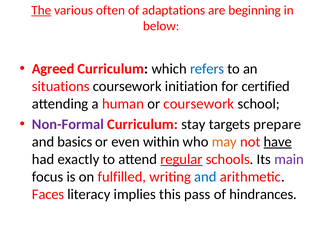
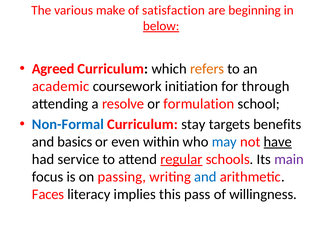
The underline: present -> none (41, 10)
often: often -> make (111, 10)
adaptations: adaptations -> satisfaction (173, 10)
below underline: none -> present (161, 26)
refers colour: blue -> orange (207, 69)
situations: situations -> academic (61, 86)
certified: certified -> through (266, 86)
human: human -> resolve (123, 104)
or coursework: coursework -> formulation (199, 104)
Non-Formal colour: purple -> blue (68, 124)
prepare: prepare -> benefits (277, 124)
may colour: orange -> blue (224, 142)
exactly: exactly -> service (78, 159)
fulfilled: fulfilled -> passing (122, 177)
hindrances: hindrances -> willingness (263, 194)
